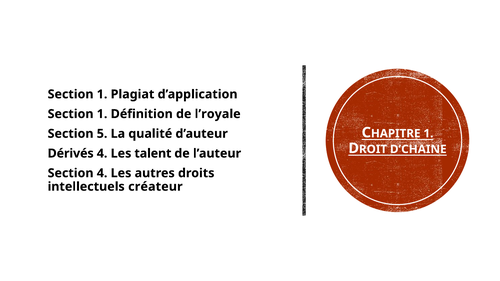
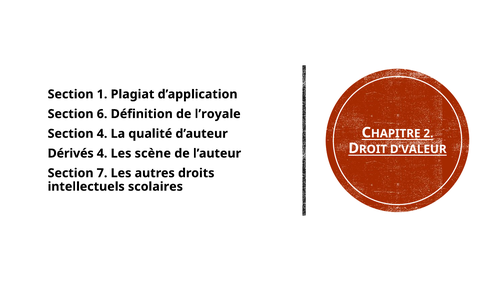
1: 1 -> 6 (102, 114)
1: 1 -> 2 (428, 134)
Section 5: 5 -> 4 (102, 134)
D’CHAINE: D’CHAINE -> D’VALEUR (418, 149)
talent: talent -> scène (153, 154)
Section 4: 4 -> 7 (102, 173)
créateur: créateur -> scolaires (155, 187)
